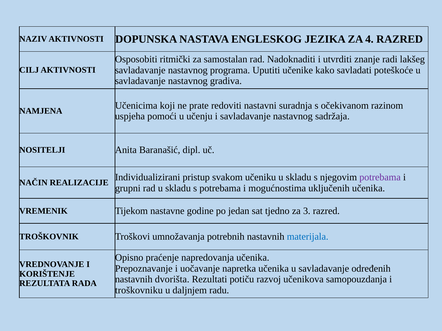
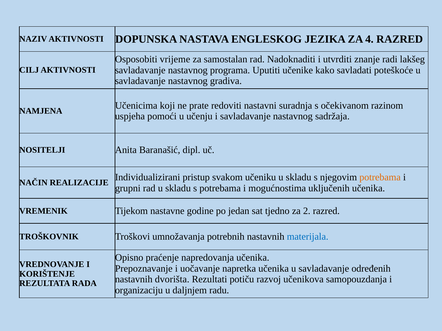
ritmički: ritmički -> vrijeme (175, 59)
potrebama colour: purple -> orange (380, 177)
3: 3 -> 2 (307, 211)
troškovniku: troškovniku -> organizaciju (139, 291)
